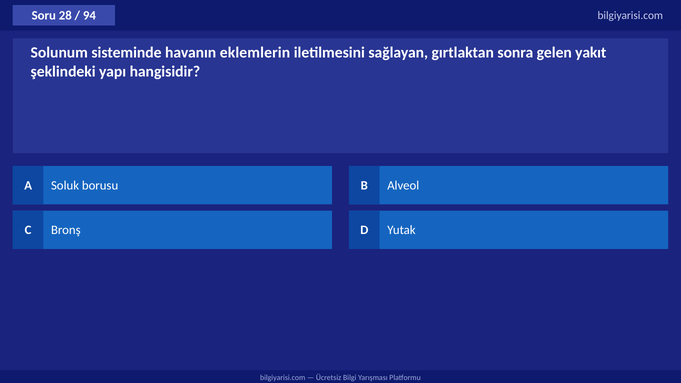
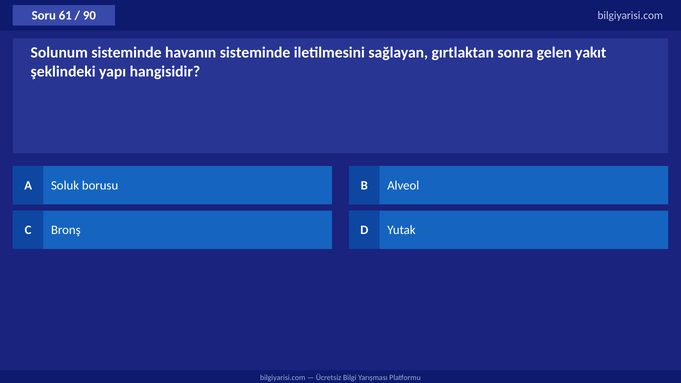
28: 28 -> 61 (65, 16)
94: 94 -> 90 (89, 16)
havanın eklemlerin: eklemlerin -> sisteminde (255, 52)
